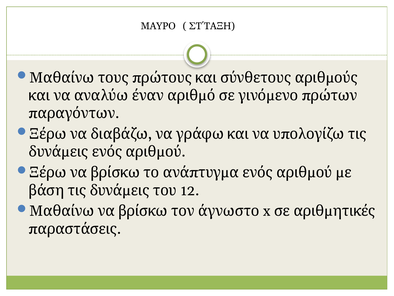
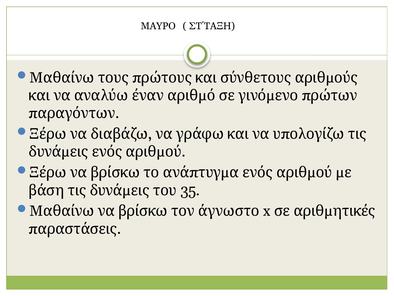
12: 12 -> 35 (190, 190)
